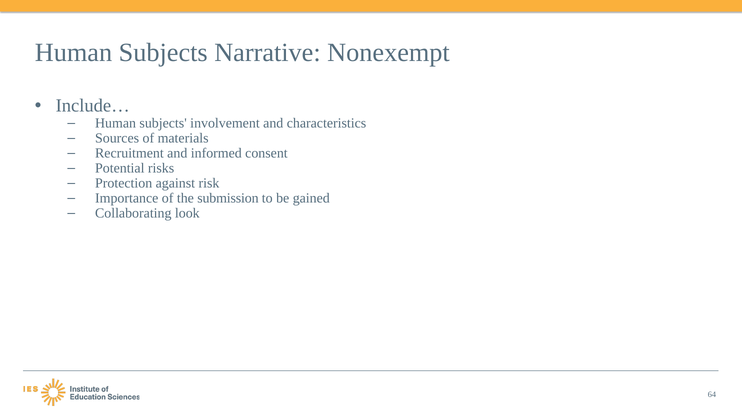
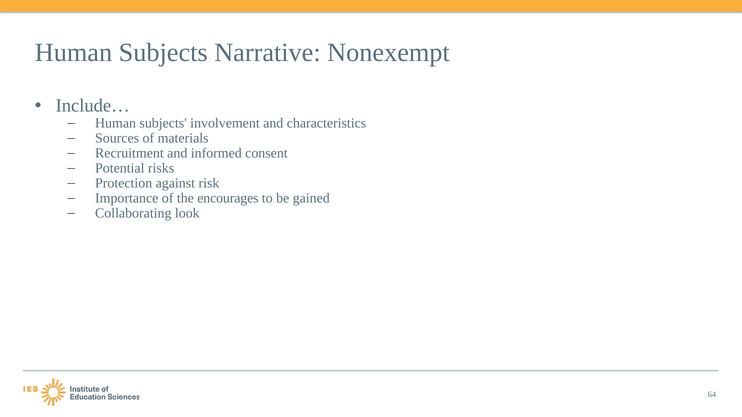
submission: submission -> encourages (228, 199)
